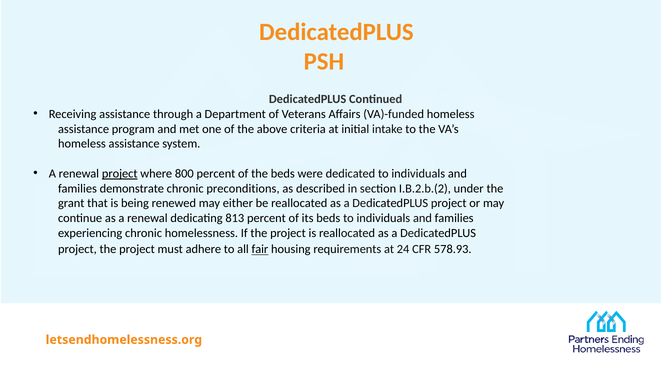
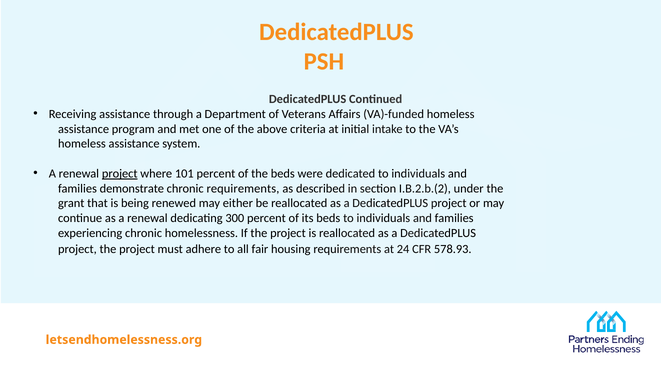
800: 800 -> 101 (184, 173)
chronic preconditions: preconditions -> requirements (243, 188)
813: 813 -> 300 (235, 218)
fair underline: present -> none (260, 249)
